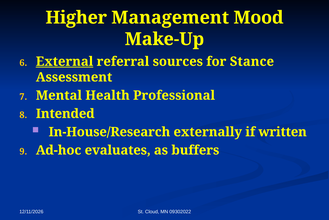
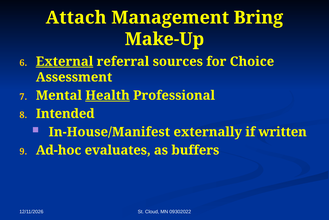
Higher: Higher -> Attach (76, 18)
Mood: Mood -> Bring (258, 18)
Stance: Stance -> Choice (252, 61)
Health underline: none -> present (108, 95)
In-House/Research: In-House/Research -> In-House/Manifest (109, 132)
